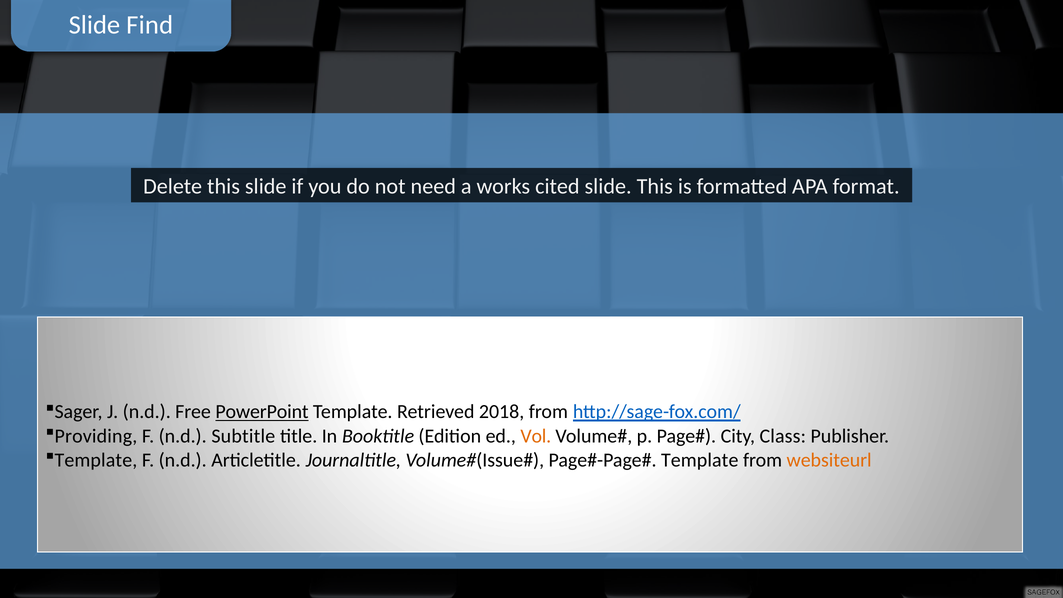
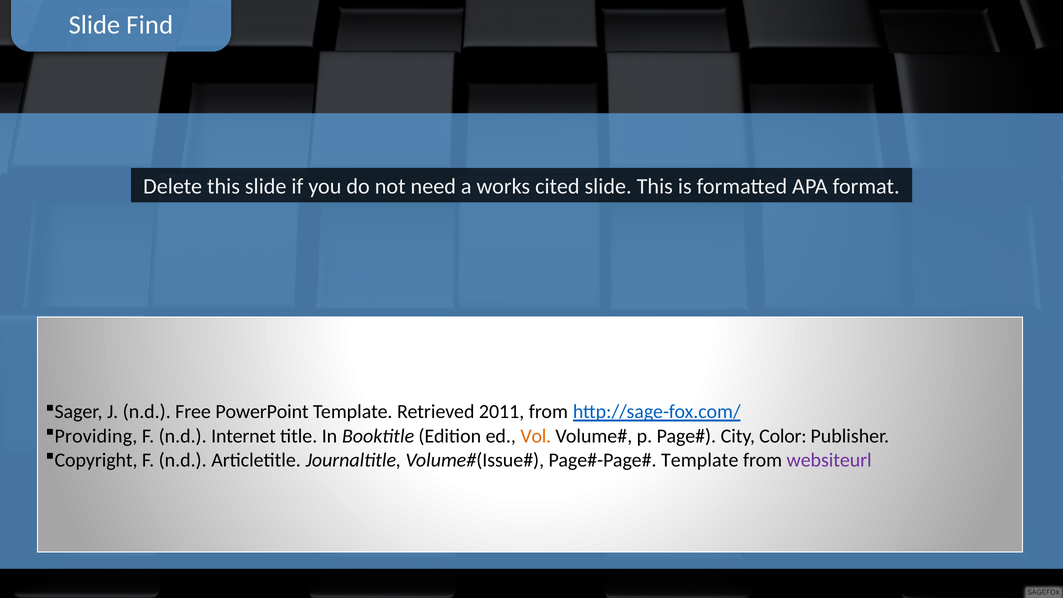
PowerPoint underline: present -> none (262, 412)
2018: 2018 -> 2011 (502, 412)
Subtitle: Subtitle -> Internet (243, 436)
Class: Class -> Color (783, 436)
Template: Template -> Copyright (96, 460)
websiteurl colour: orange -> purple (829, 460)
